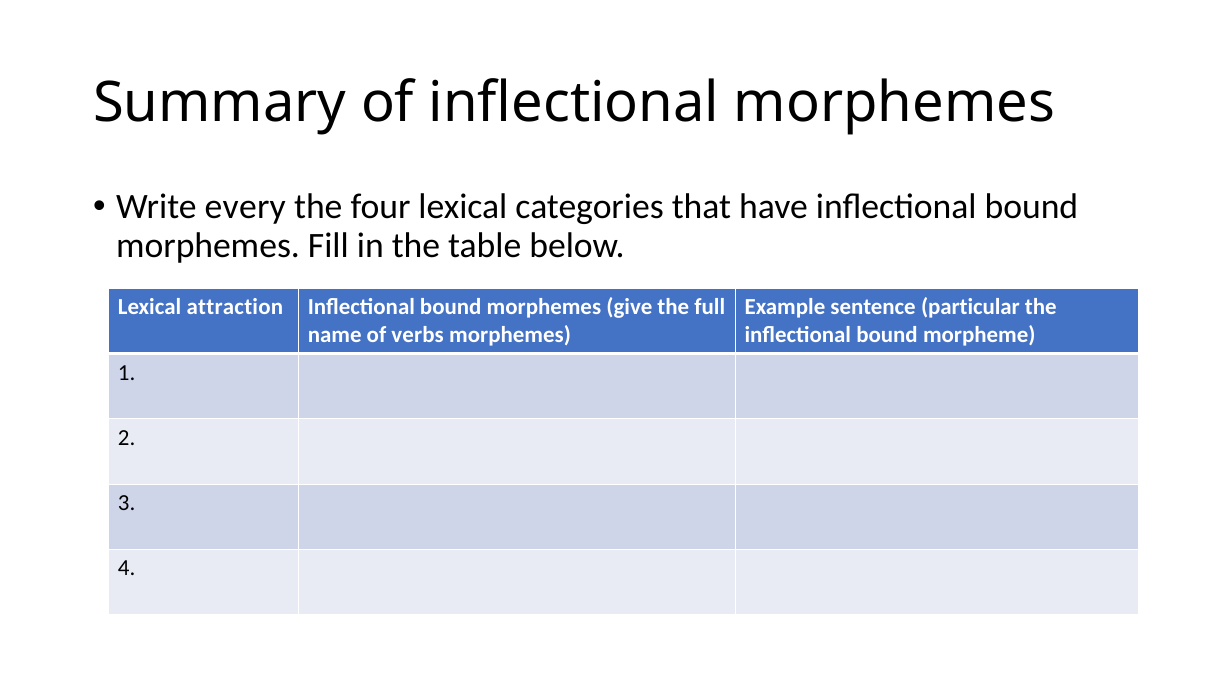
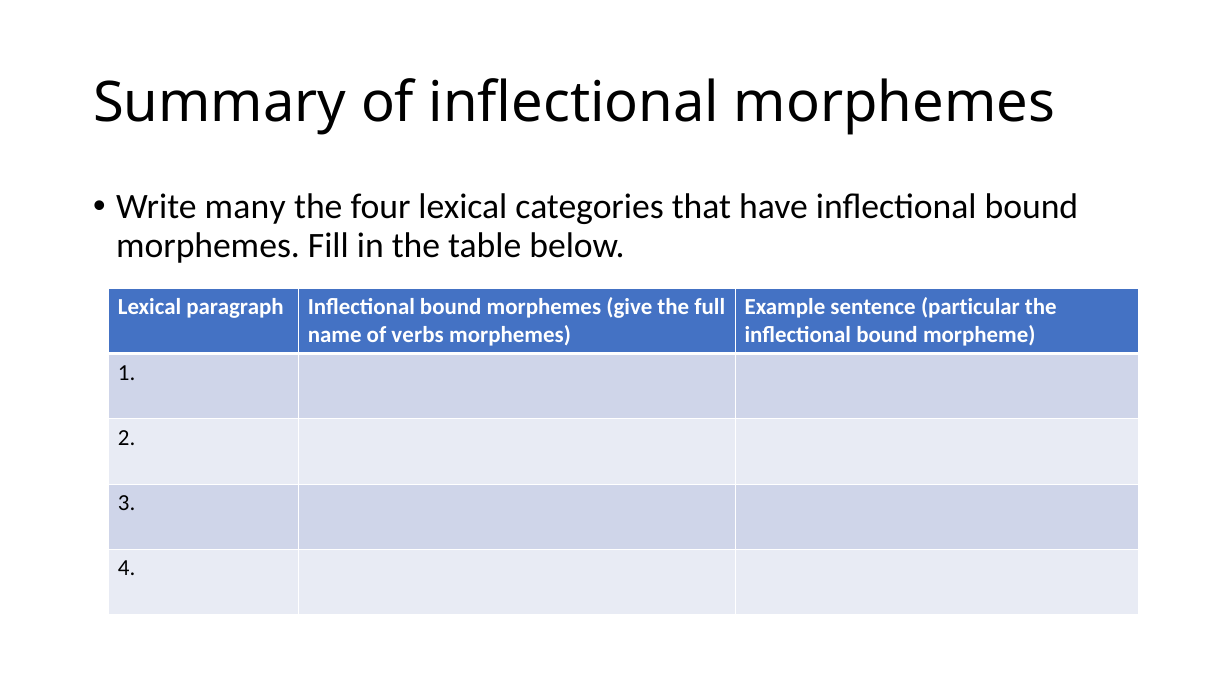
every: every -> many (245, 207)
attraction: attraction -> paragraph (235, 307)
